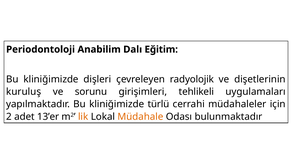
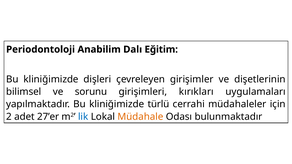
radyolojik: radyolojik -> girişimler (192, 79)
kuruluş: kuruluş -> bilimsel (24, 92)
tehlikeli: tehlikeli -> kırıkları (196, 92)
13’er: 13’er -> 27’er (48, 117)
lik colour: orange -> blue (83, 117)
